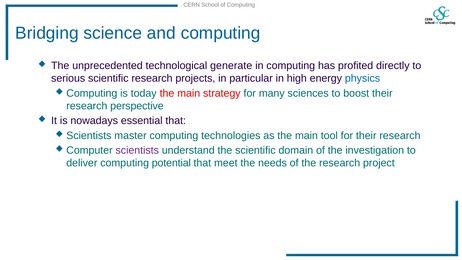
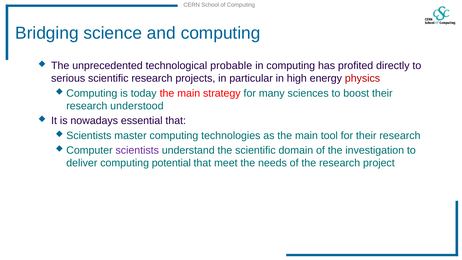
generate: generate -> probable (231, 66)
physics colour: blue -> red (363, 78)
perspective: perspective -> understood (137, 106)
